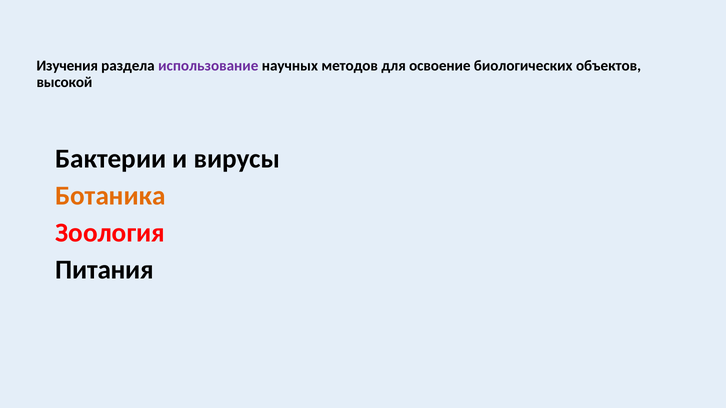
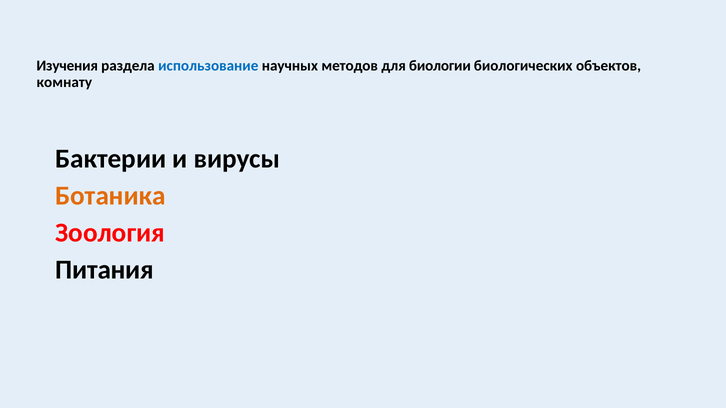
использование colour: purple -> blue (208, 66)
освоение: освоение -> биологии (440, 66)
высокой: высокой -> комнату (64, 82)
